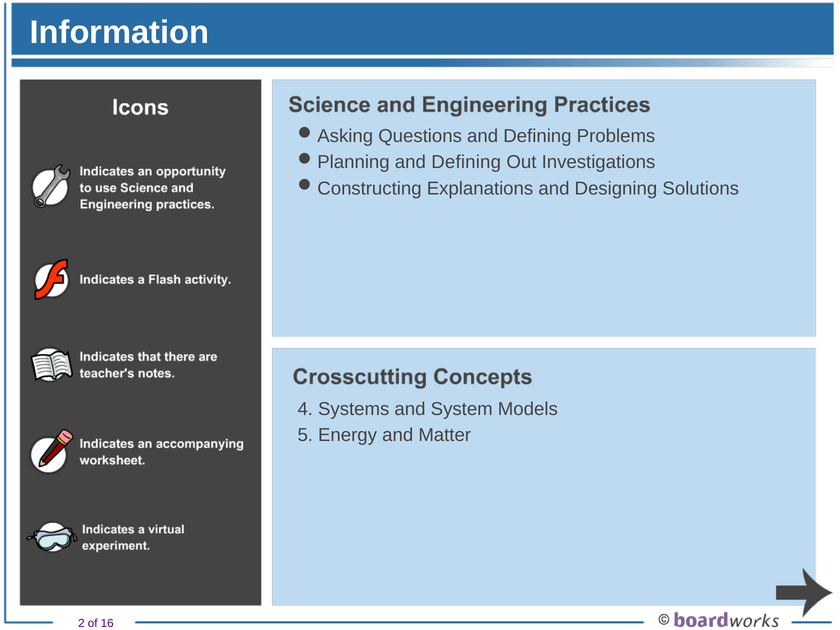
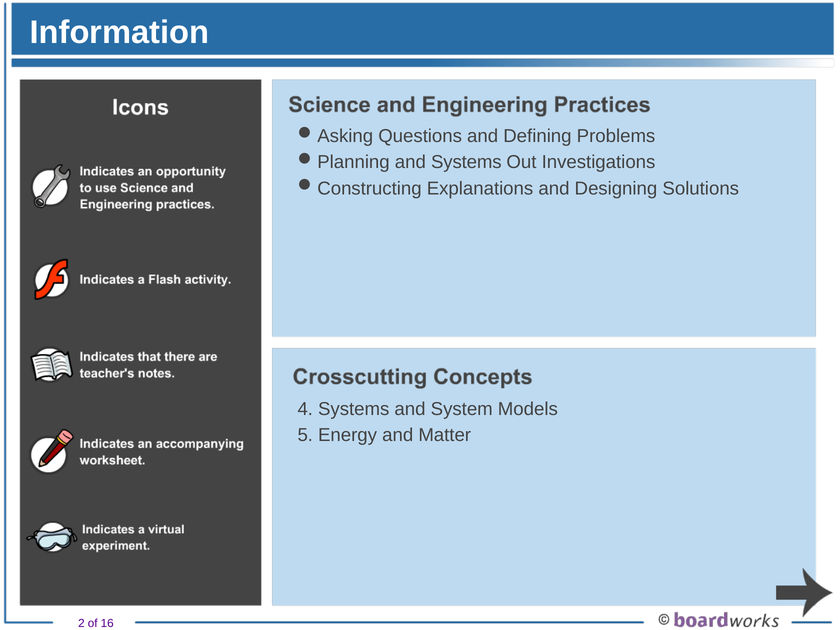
Defining: Defining -> Systems (466, 162)
